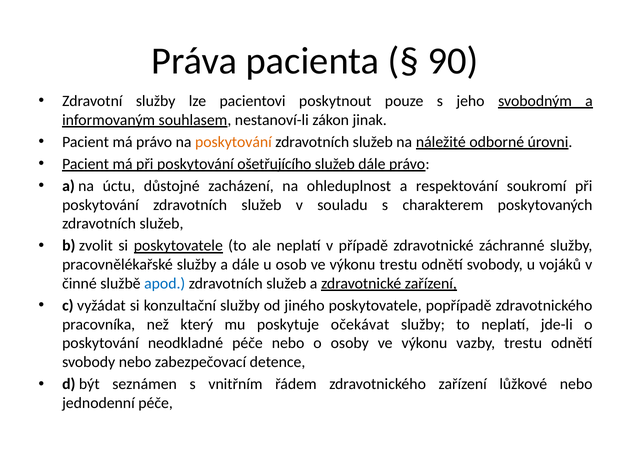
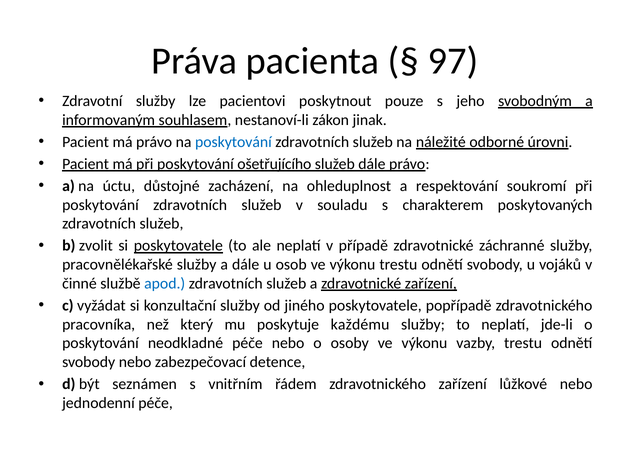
90: 90 -> 97 (453, 61)
poskytování colour: orange -> blue (233, 142)
očekávat: očekávat -> každému (360, 325)
